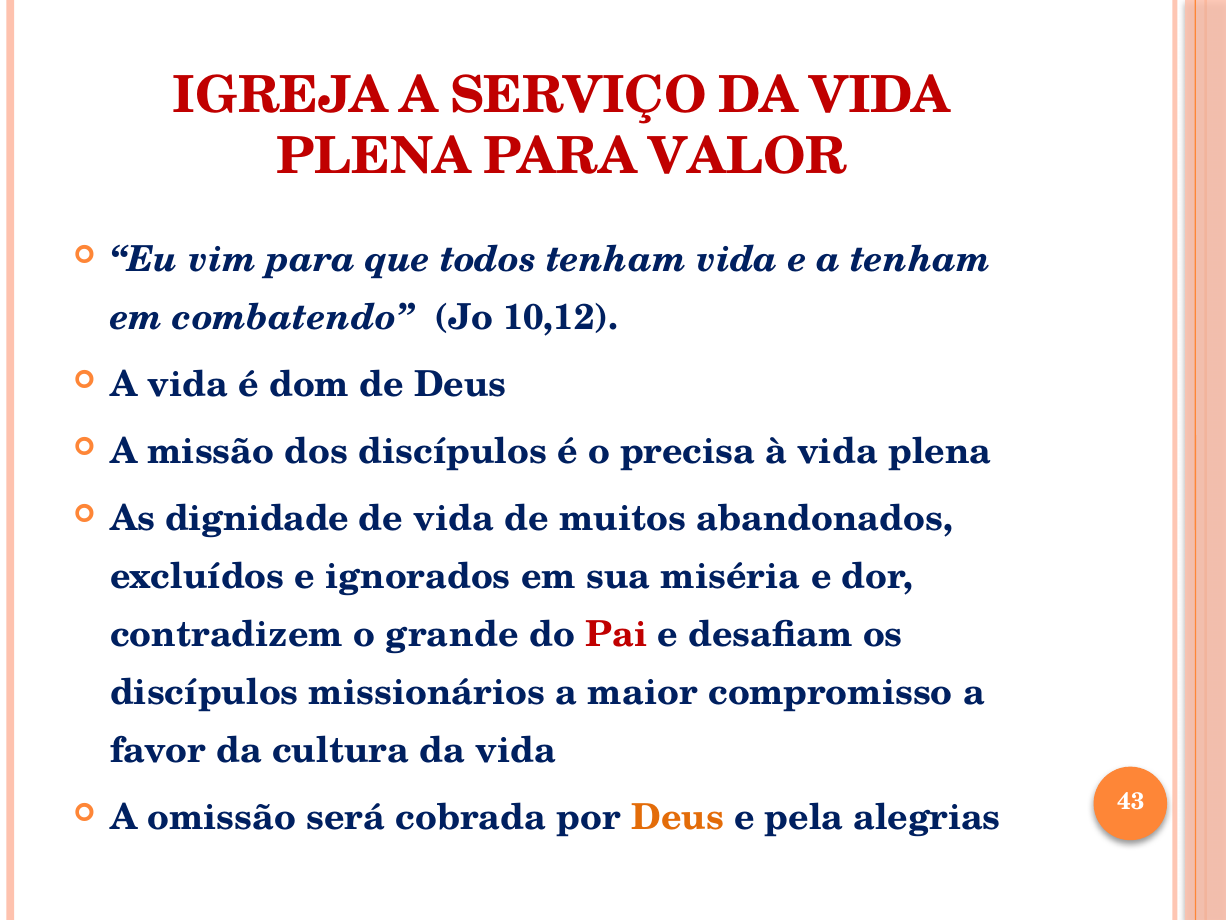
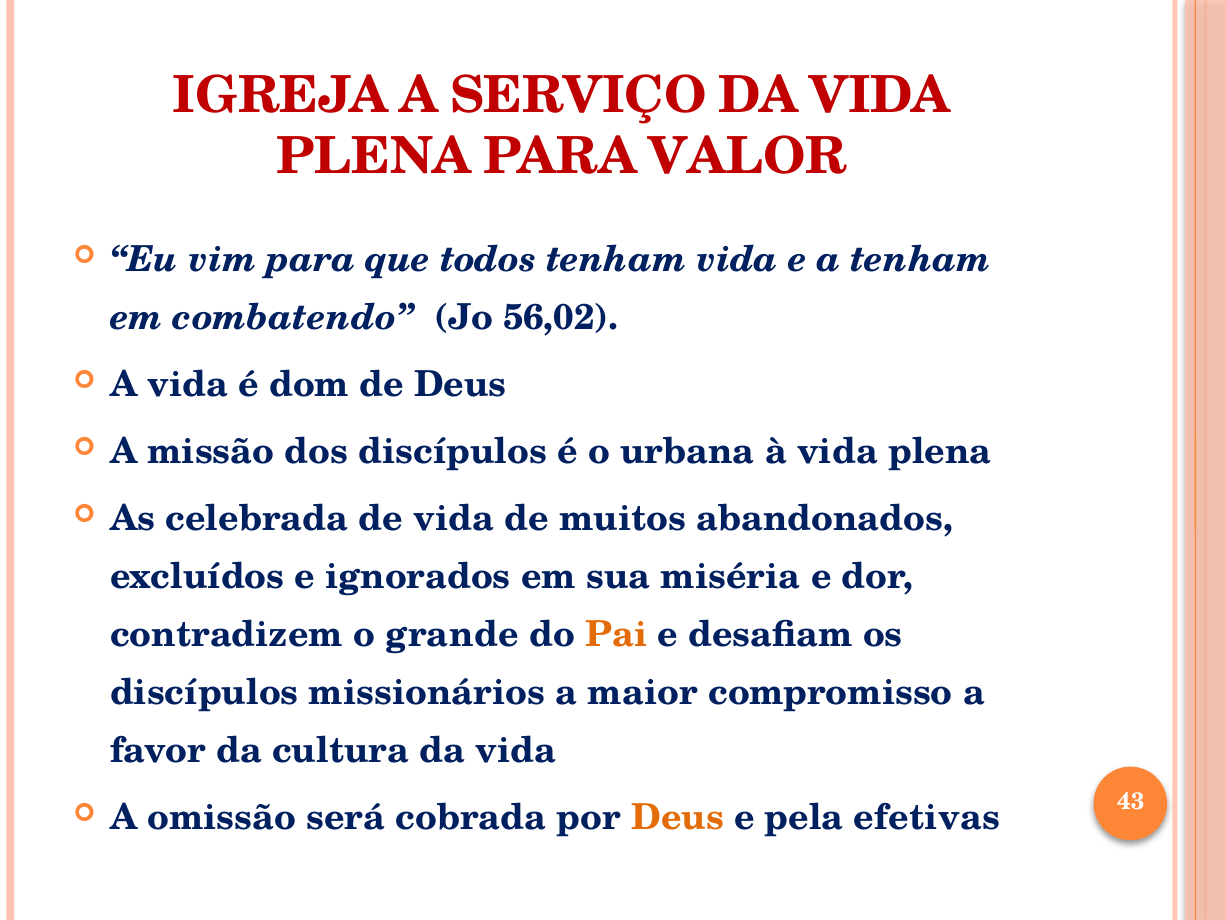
10,12: 10,12 -> 56,02 (561, 317)
precisa: precisa -> urbana (688, 452)
dignidade: dignidade -> celebrada (257, 519)
Pai colour: red -> orange (616, 635)
alegrias: alegrias -> efetivas (927, 818)
